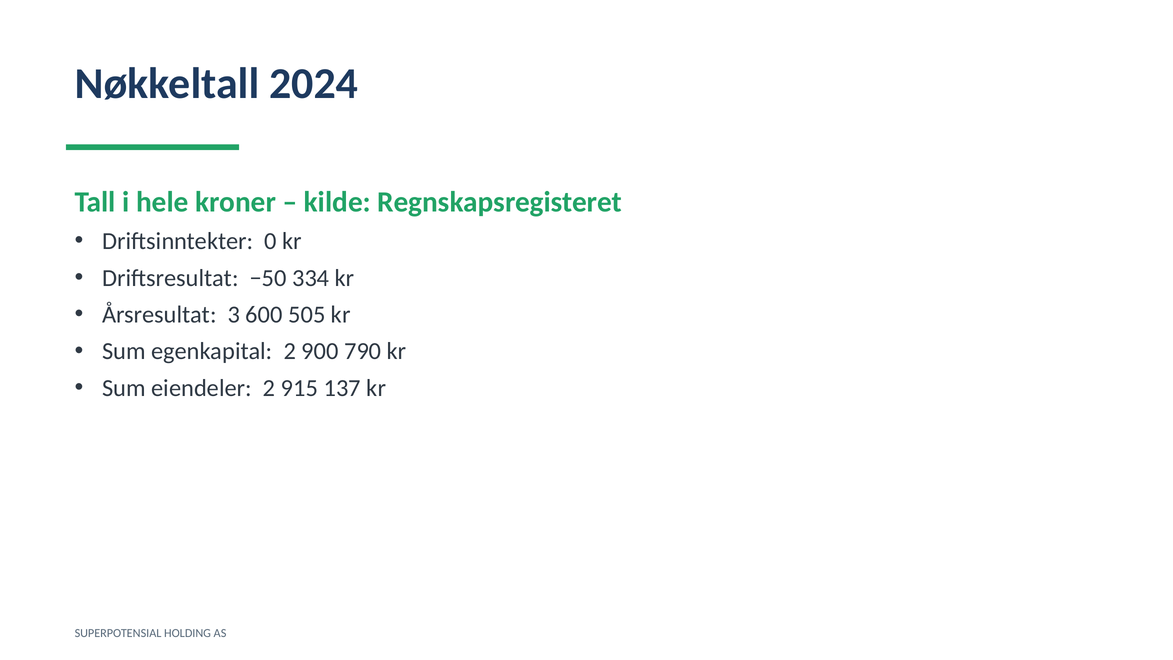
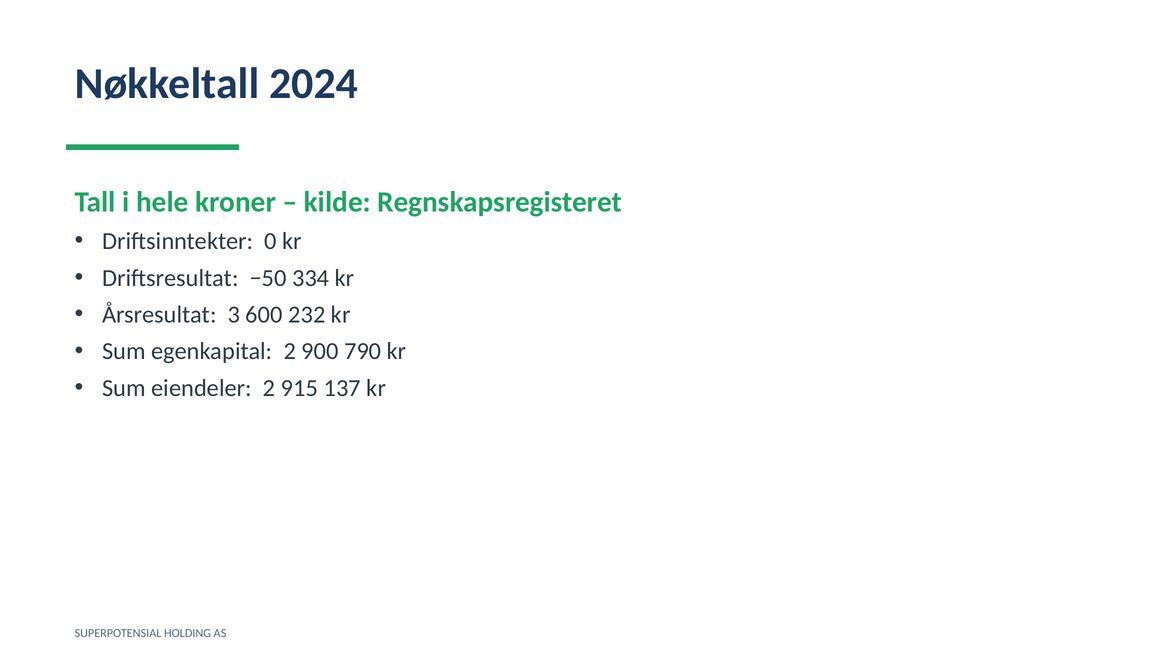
505: 505 -> 232 (307, 315)
